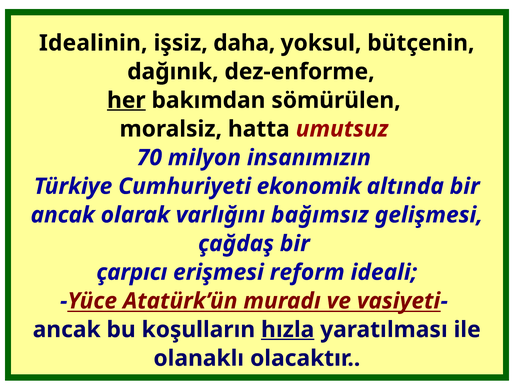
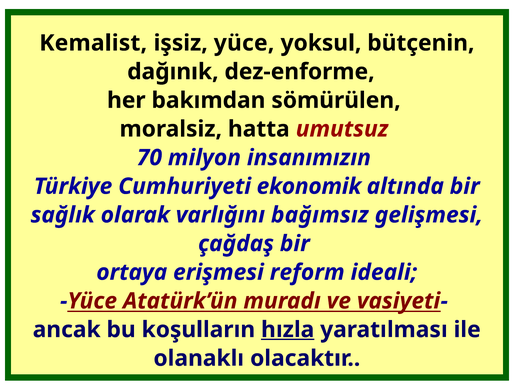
Idealinin: Idealinin -> Kemalist (93, 43)
işsiz daha: daha -> yüce (244, 43)
her underline: present -> none (126, 100)
ancak: ancak -> sağlık (63, 215)
çarpıcı: çarpıcı -> ortaya (132, 272)
